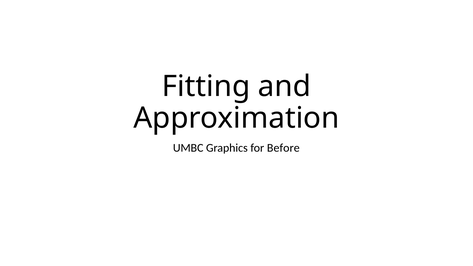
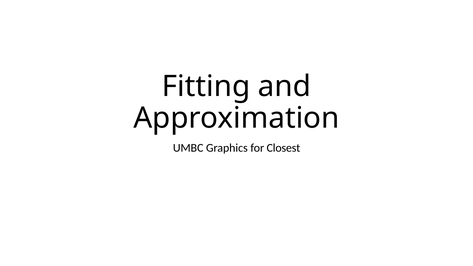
Before: Before -> Closest (283, 148)
